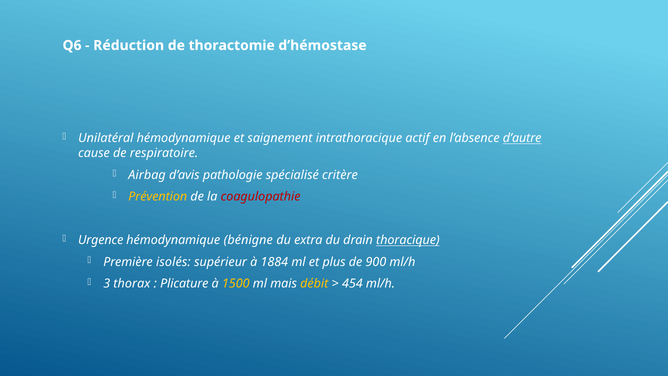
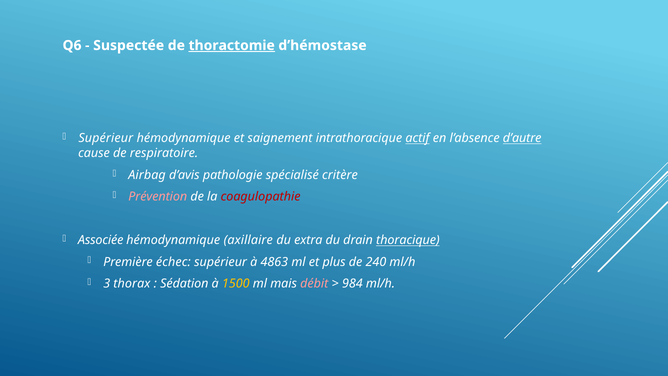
Réduction: Réduction -> Suspectée (129, 45)
thoractomie underline: none -> present (232, 45)
Unilatéral: Unilatéral -> Supérieur (106, 138)
actif underline: none -> present (417, 138)
Prévention colour: yellow -> pink (158, 197)
Urgence: Urgence -> Associée (101, 240)
bénigne: bénigne -> axillaire (248, 240)
isolés: isolés -> échec (173, 262)
1884: 1884 -> 4863 (274, 262)
900: 900 -> 240 (376, 262)
Plicature: Plicature -> Sédation (184, 284)
débit colour: yellow -> pink (314, 284)
454: 454 -> 984 (352, 284)
